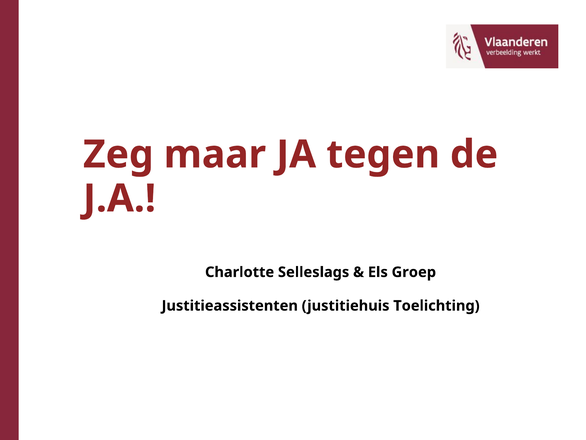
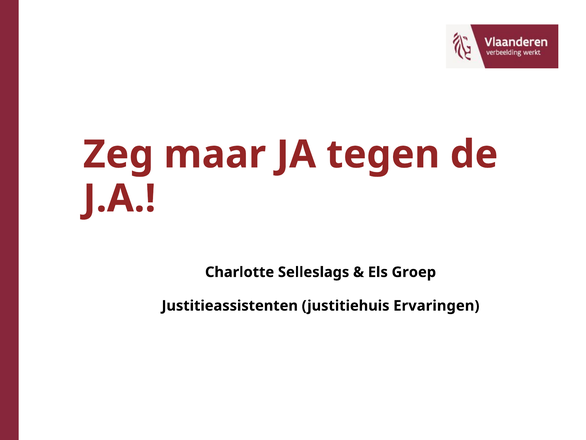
Toelichting: Toelichting -> Ervaringen (436, 305)
